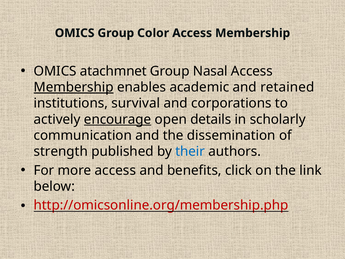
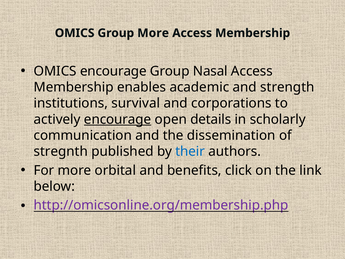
Group Color: Color -> More (153, 33)
OMICS atachmnet: atachmnet -> encourage (113, 71)
Membership underline: present -> none (74, 87)
retained: retained -> strength (287, 87)
strength: strength -> stregnth (61, 151)
more access: access -> orbital (115, 170)
http://omicsonline.org/membership.php colour: red -> purple (161, 205)
